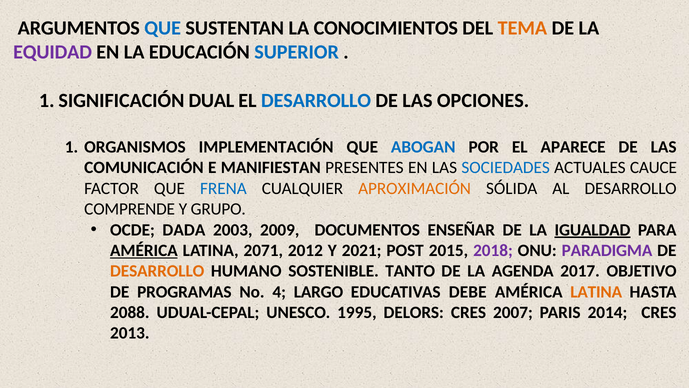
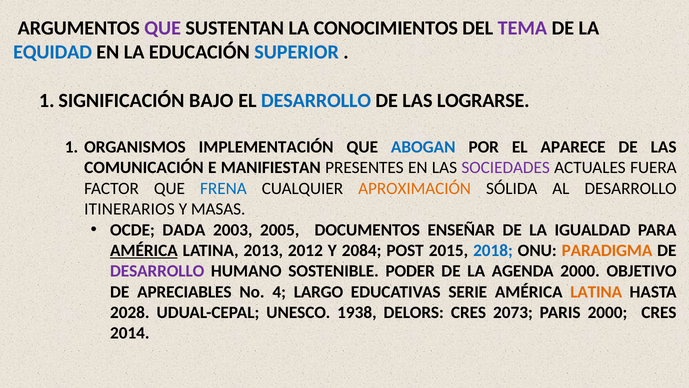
QUE colour: blue -> purple (163, 28)
TEMA colour: orange -> purple (522, 28)
EQUIDAD colour: purple -> blue (53, 52)
DUAL: DUAL -> BAJO (211, 101)
OPCIONES: OPCIONES -> LOGRARSE (483, 101)
SOCIEDADES colour: blue -> purple (506, 168)
CAUCE: CAUCE -> FUERA (653, 168)
COMPRENDE: COMPRENDE -> ITINERARIOS (129, 209)
GRUPO: GRUPO -> MASAS (218, 209)
2009: 2009 -> 2005 (280, 230)
IGUALDAD underline: present -> none (593, 230)
2071: 2071 -> 2013 (263, 250)
2021: 2021 -> 2084 (362, 250)
2018 colour: purple -> blue (493, 250)
PARADIGMA colour: purple -> orange (607, 250)
DESARROLLO colour: orange -> purple (157, 271)
TANTO: TANTO -> PODER (410, 271)
AGENDA 2017: 2017 -> 2000 (580, 271)
PROGRAMAS: PROGRAMAS -> APRECIABLES (184, 292)
DEBE: DEBE -> SERIE (468, 292)
2088: 2088 -> 2028 (130, 312)
1995: 1995 -> 1938 (357, 312)
2007: 2007 -> 2073 (513, 312)
PARIS 2014: 2014 -> 2000 (607, 312)
2013: 2013 -> 2014 (130, 333)
